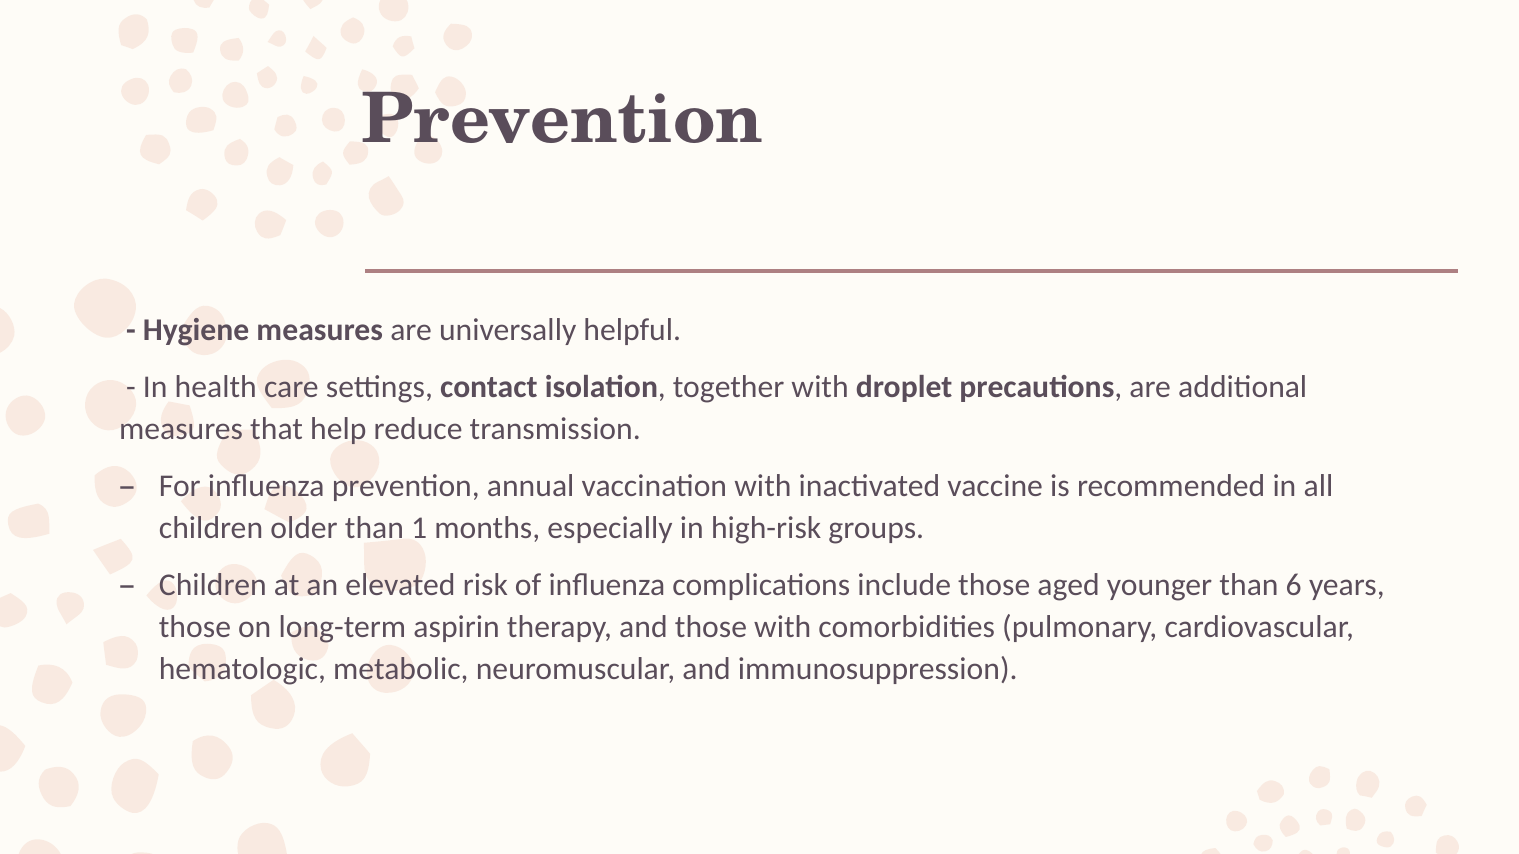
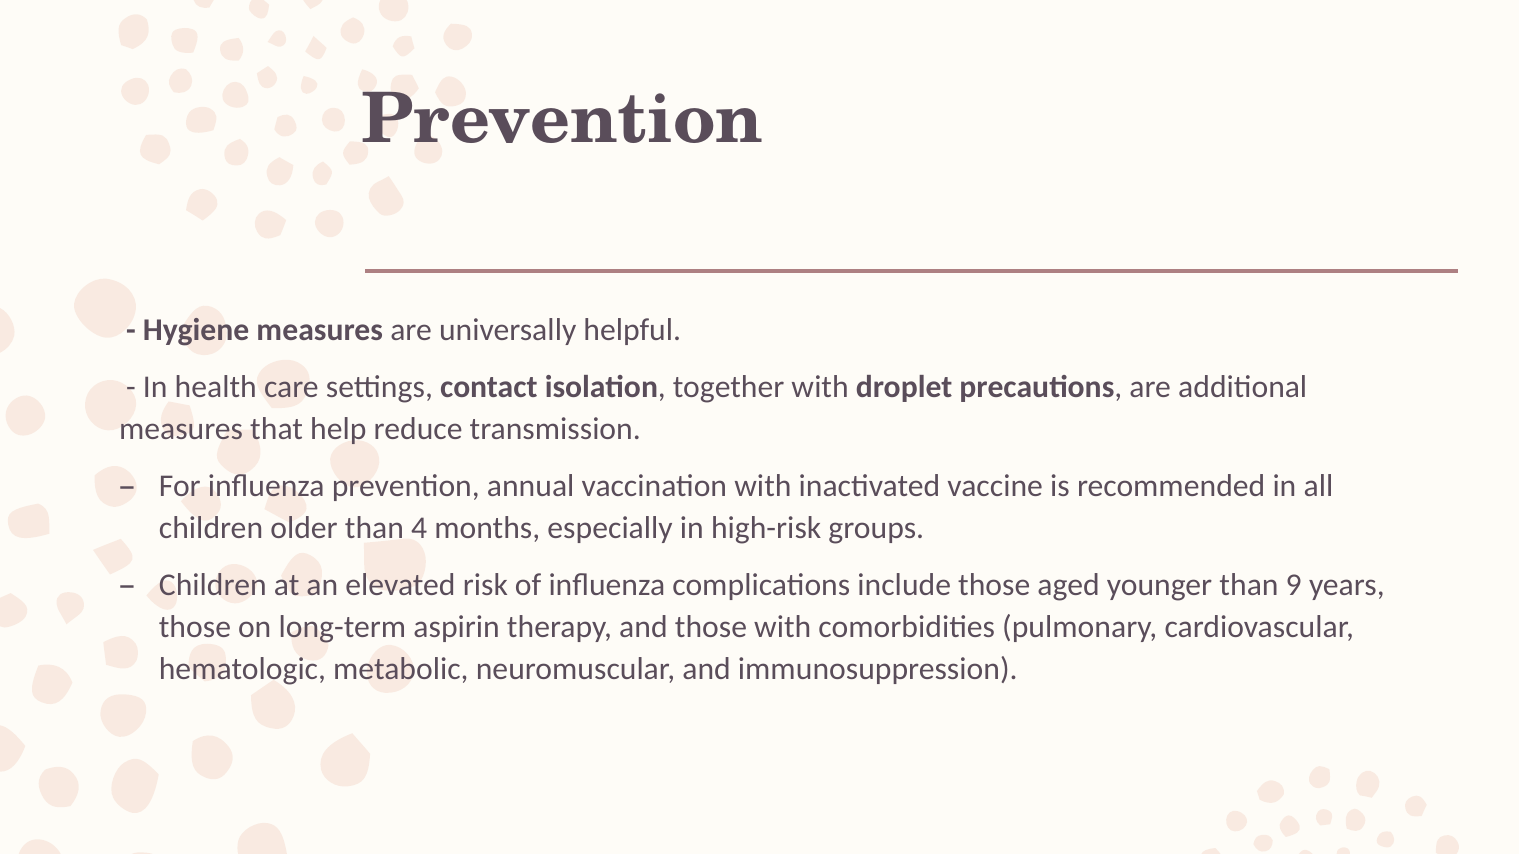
1: 1 -> 4 (419, 528)
6: 6 -> 9 (1294, 585)
